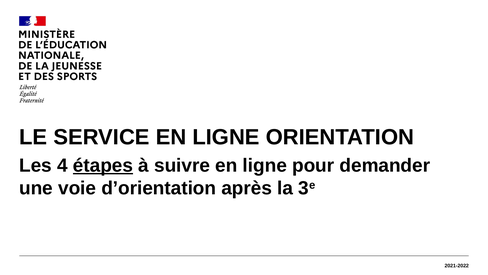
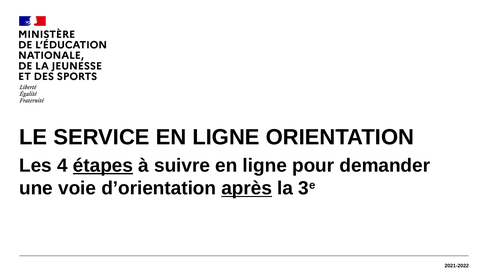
après underline: none -> present (247, 188)
